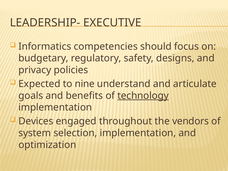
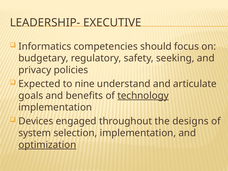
designs: designs -> seeking (175, 58)
vendors: vendors -> designs (190, 121)
optimization underline: none -> present (47, 145)
